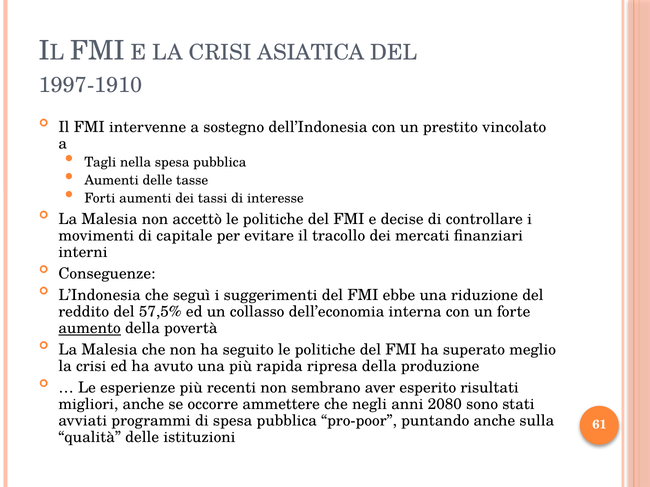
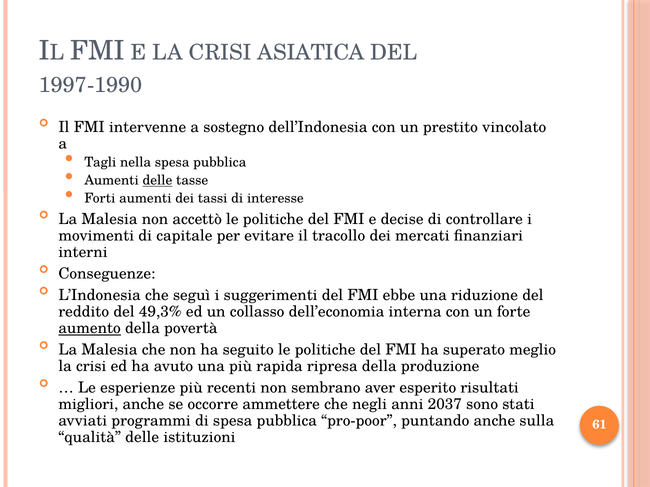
1997-1910: 1997-1910 -> 1997-1990 (91, 85)
delle underline: none -> present (157, 181)
57,5%: 57,5% -> 49,3% (160, 312)
2080: 2080 -> 2037 (445, 405)
